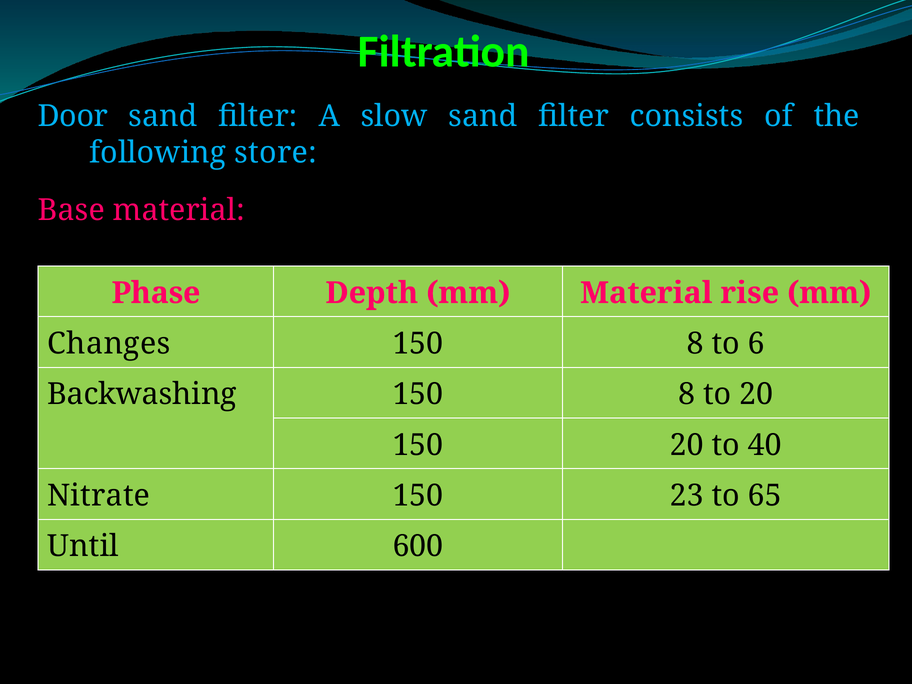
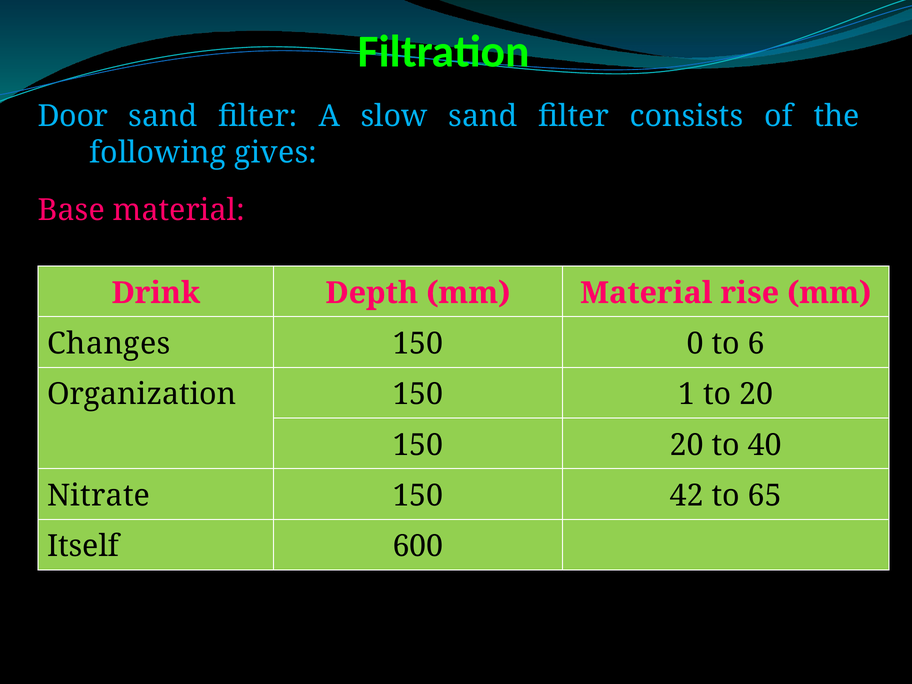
store: store -> gives (276, 153)
Phase: Phase -> Drink (156, 293)
8: 8 -> 0 (695, 344)
Backwashing: Backwashing -> Organization (142, 394)
8: 8 -> 1 (687, 394)
23: 23 -> 42 (687, 496)
Until: Until -> Itself (83, 546)
